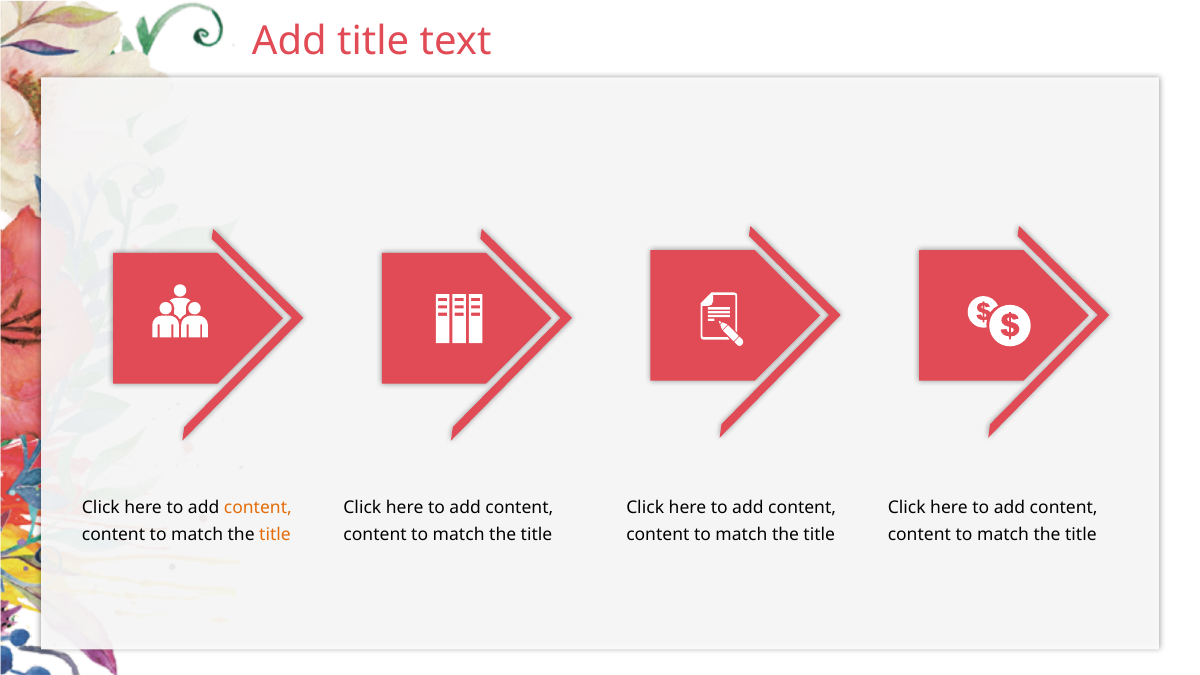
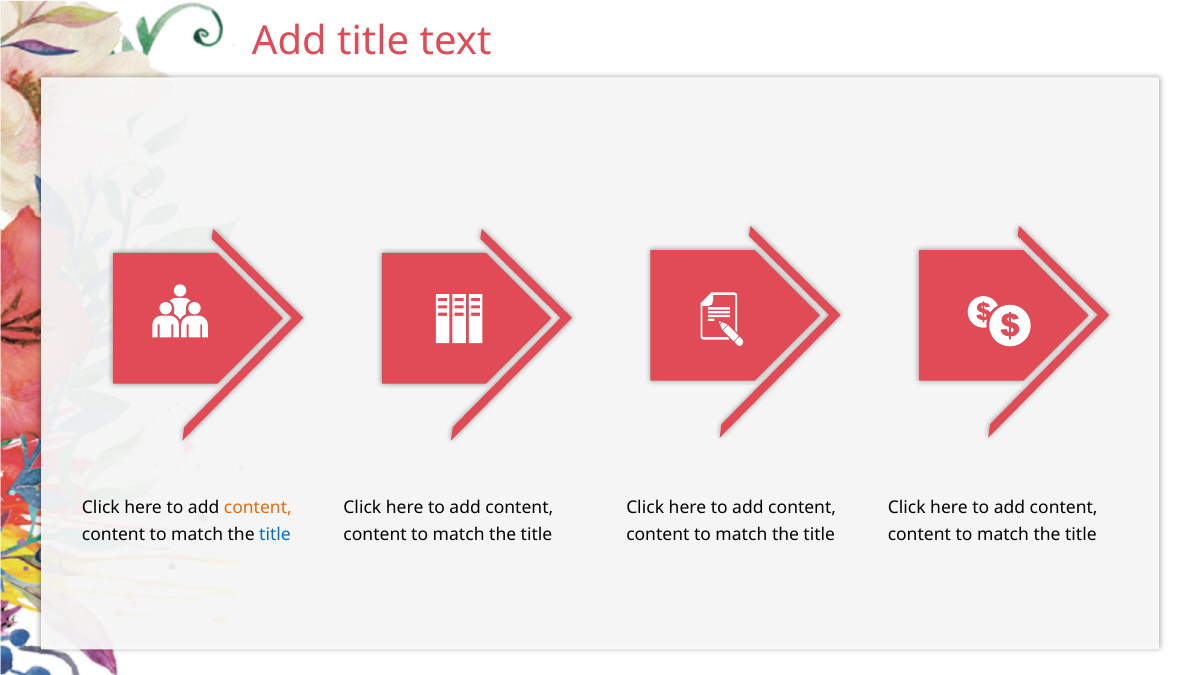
title colour: orange -> blue (275, 535)
